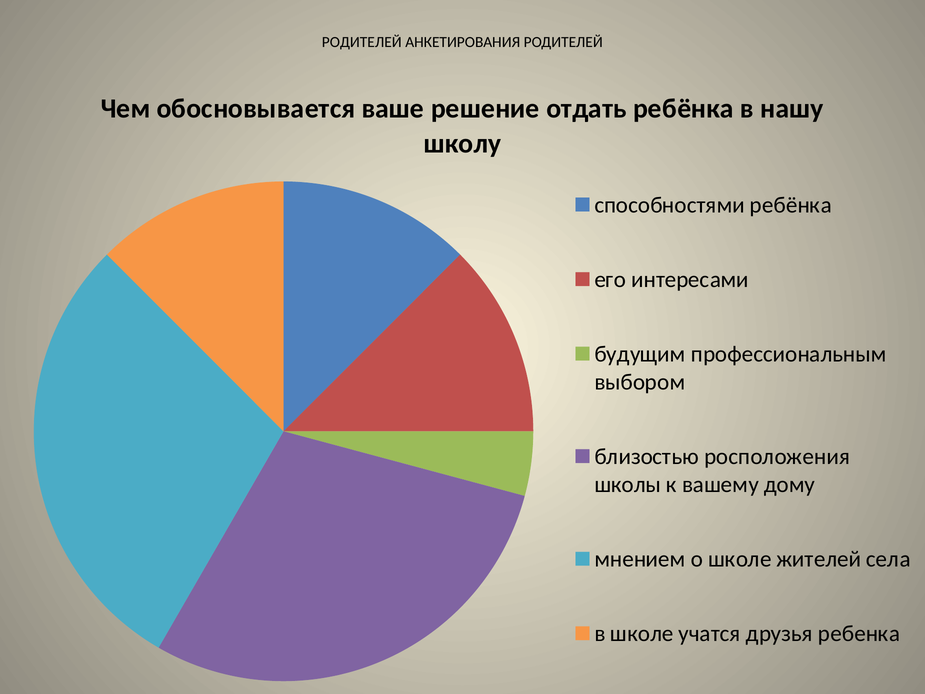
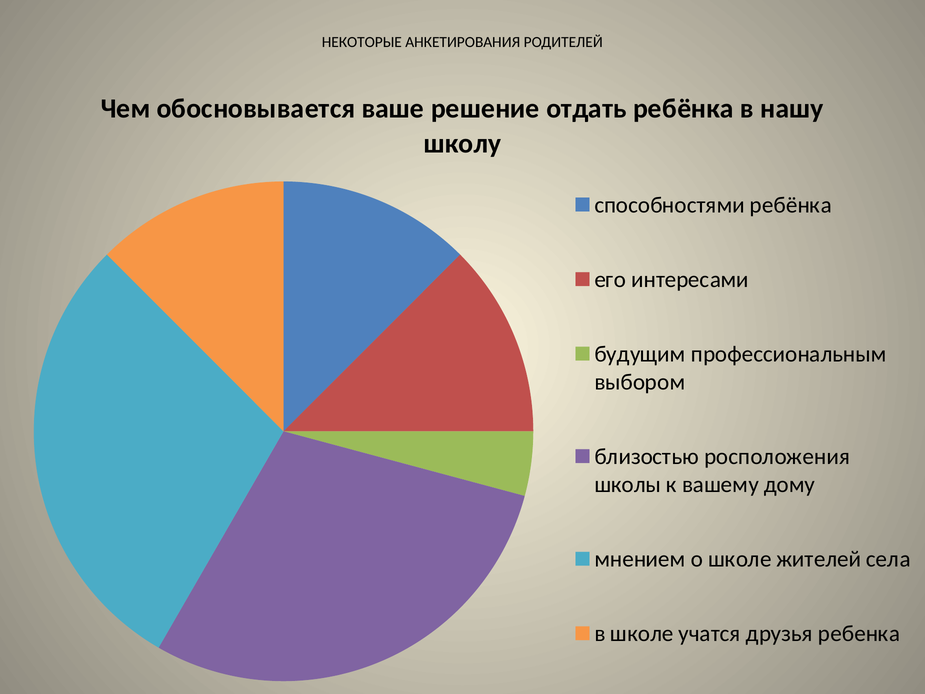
РОДИТЕЛЕЙ: РОДИТЕЛЕЙ -> НЕКОТОРЫЕ (362, 42)
